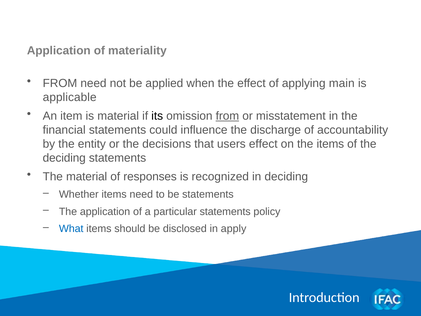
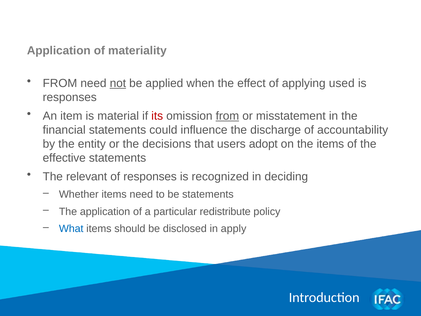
not underline: none -> present (118, 83)
main: main -> used (342, 83)
applicable: applicable -> responses (70, 97)
its colour: black -> red (157, 116)
users effect: effect -> adopt (263, 144)
deciding: deciding -> effective (64, 158)
The material: material -> relevant (87, 176)
particular statements: statements -> redistribute (225, 211)
